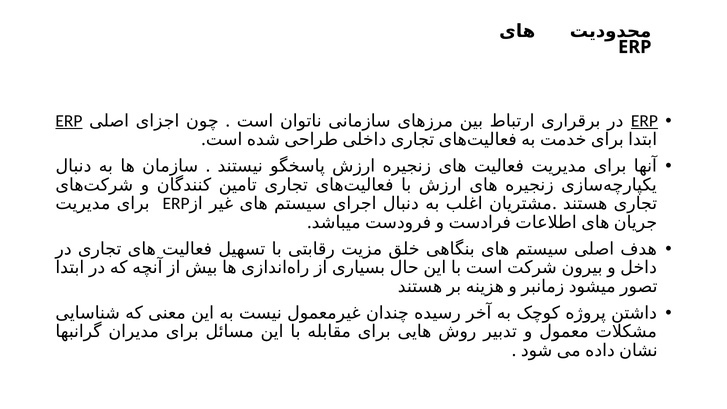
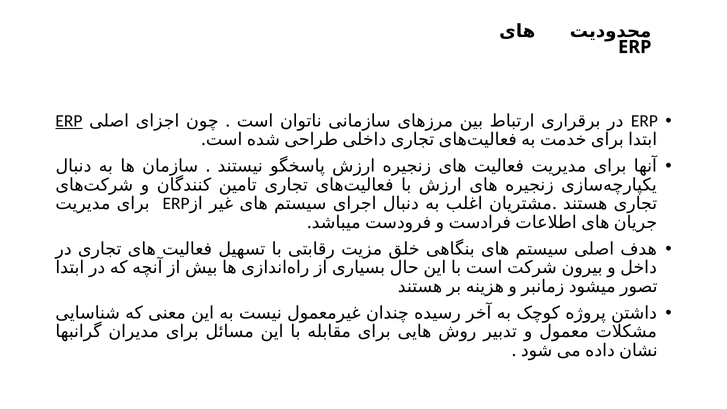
ERP underline: present -> none (644, 121)
